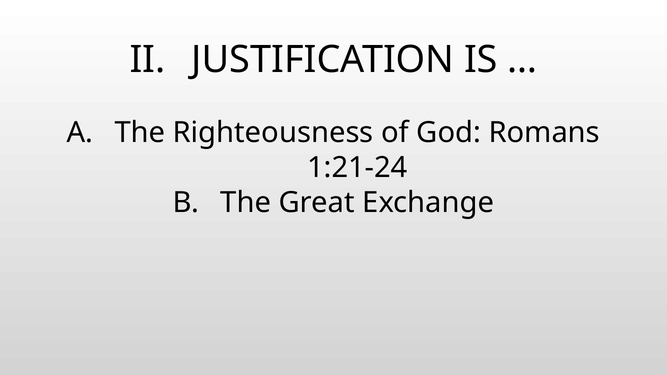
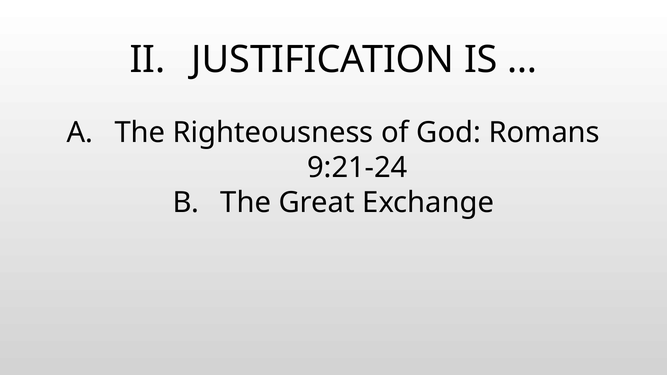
1:21-24: 1:21-24 -> 9:21-24 (357, 168)
